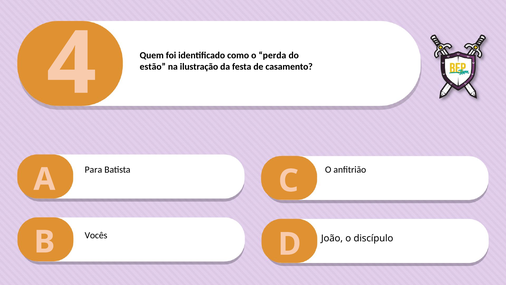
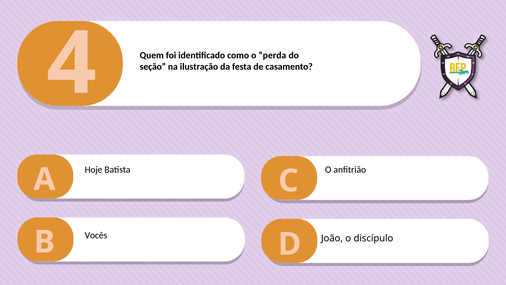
estão: estão -> seção (153, 67)
Para: Para -> Hoje (94, 170)
